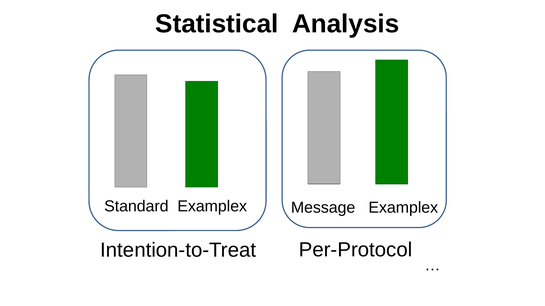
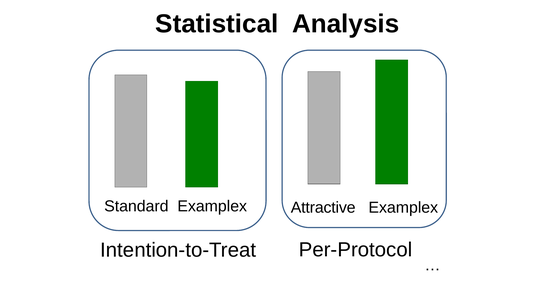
Message: Message -> Attractive (323, 208)
